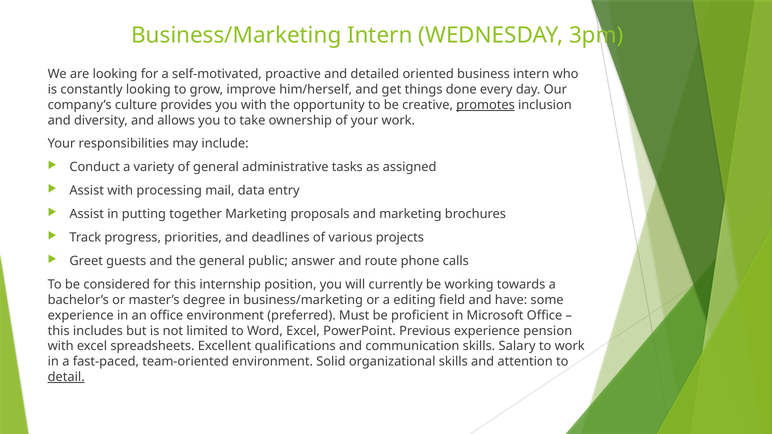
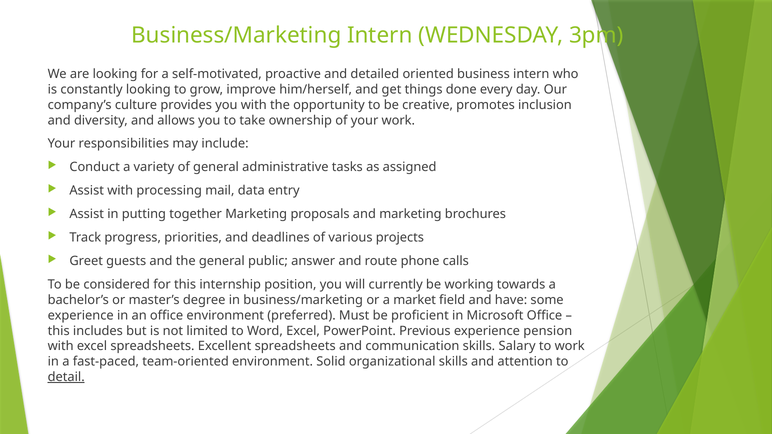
promotes underline: present -> none (486, 105)
editing: editing -> market (415, 300)
Excellent qualifications: qualifications -> spreadsheets (295, 346)
